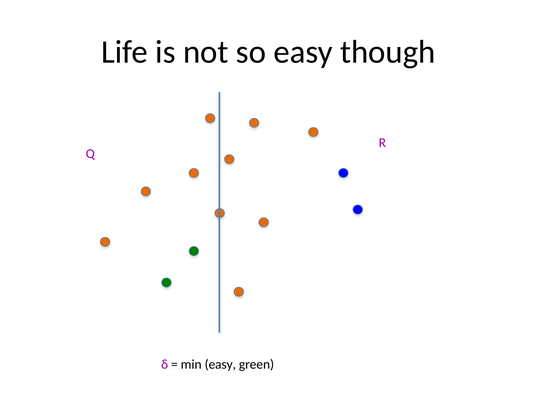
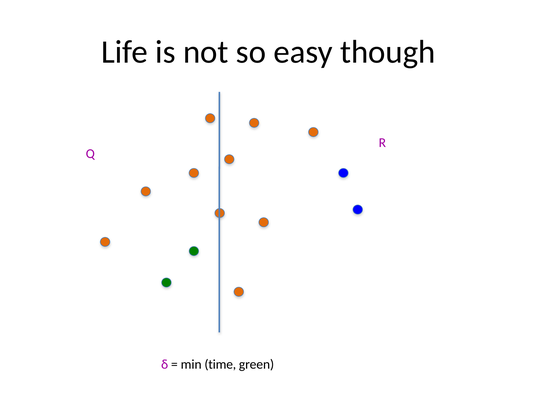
min easy: easy -> time (220, 364)
